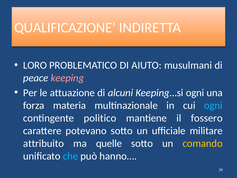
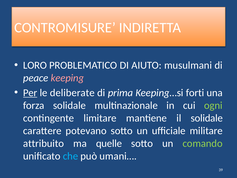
QUALIFICAZIONE: QUALIFICAZIONE -> CONTROMISURE (65, 28)
Per underline: none -> present (30, 93)
attuazione: attuazione -> deliberate (72, 93)
alcuni: alcuni -> prima (120, 93)
Keeping…si ogni: ogni -> forti (195, 93)
forza materia: materia -> solidale (69, 105)
ogni colour: light blue -> light green (213, 105)
politico: politico -> limitare (100, 118)
il fossero: fossero -> solidale (207, 118)
comando colour: yellow -> light green (203, 143)
hanno…: hanno… -> umani… (118, 156)
